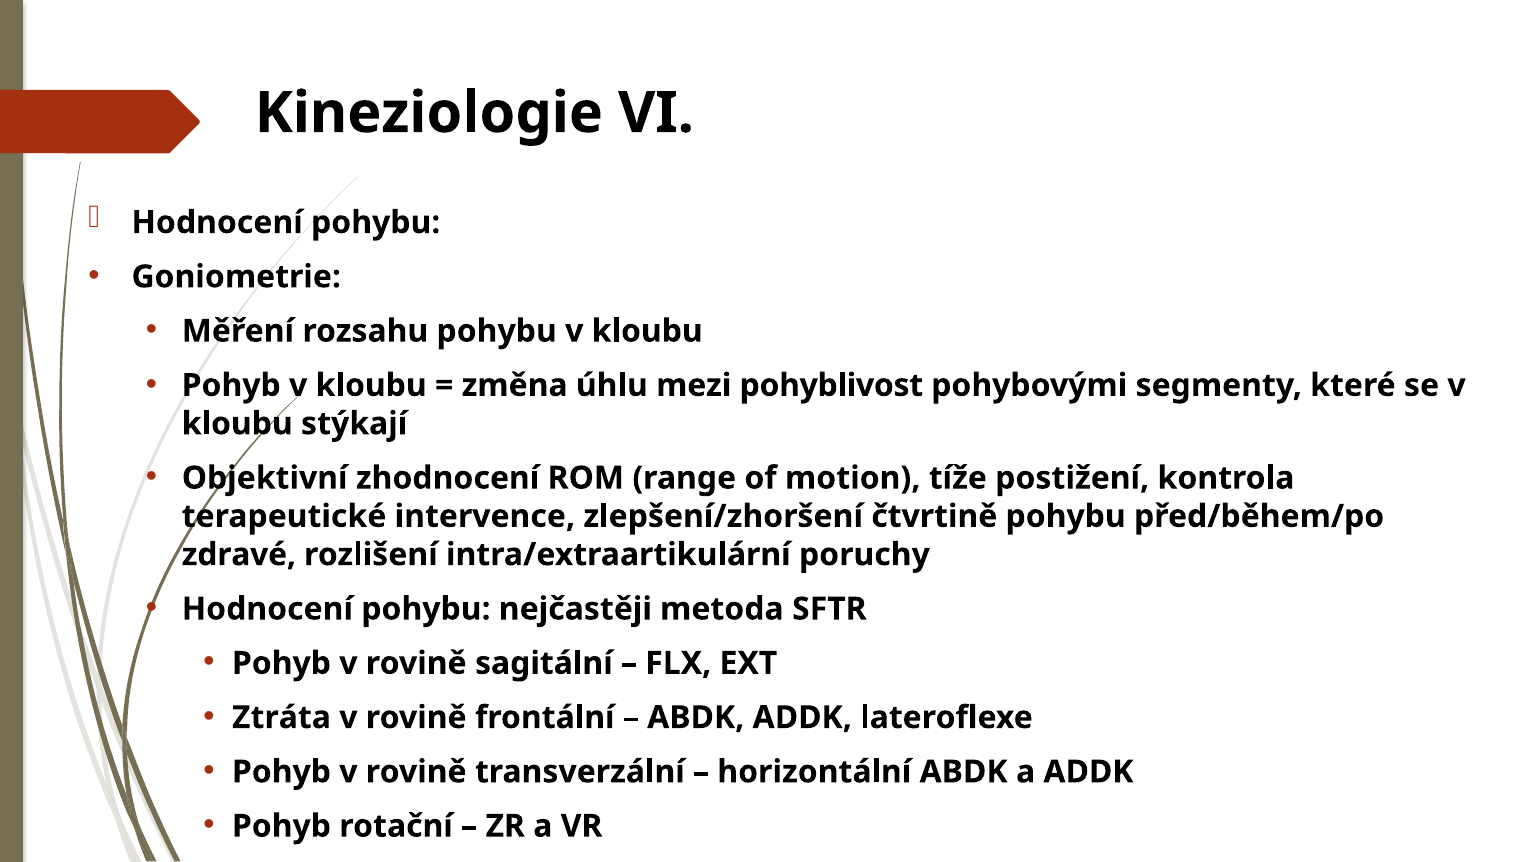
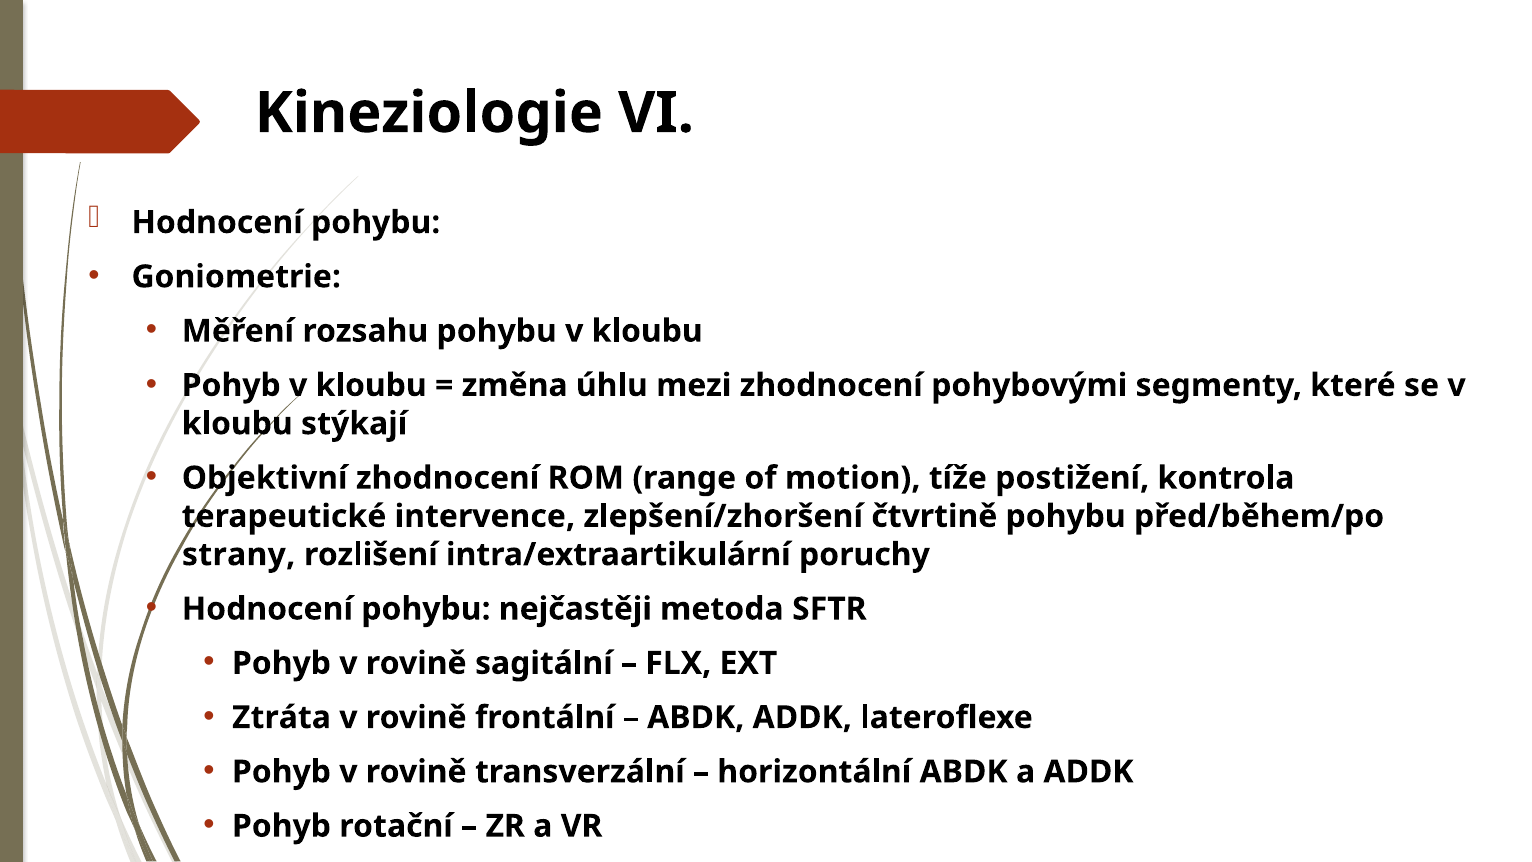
mezi pohyblivost: pohyblivost -> zhodnocení (831, 385)
zdravé: zdravé -> strany (239, 555)
